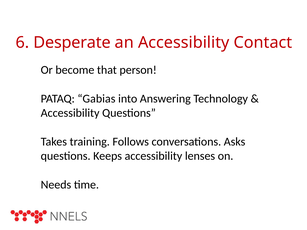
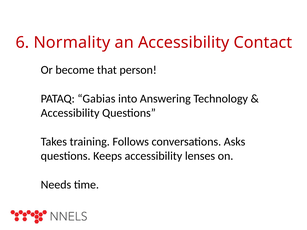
Desperate: Desperate -> Normality (72, 43)
